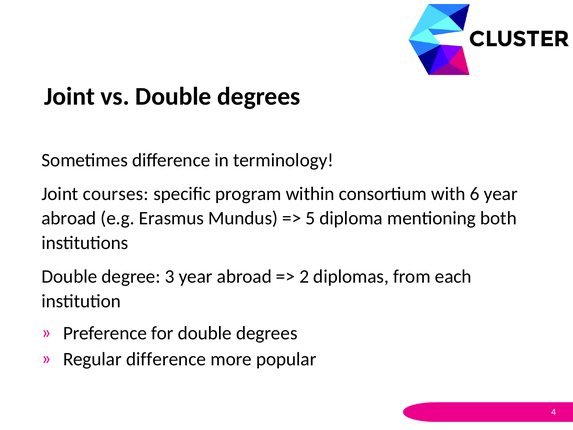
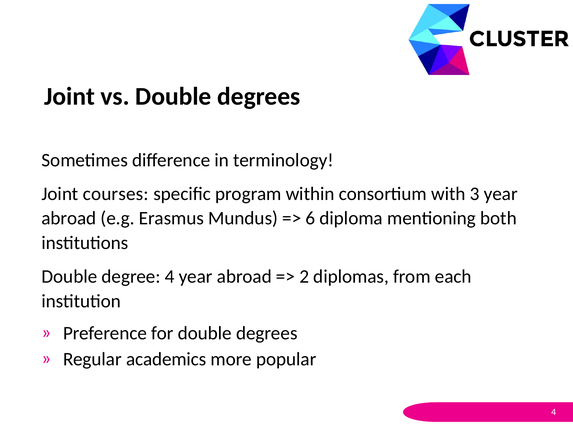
6: 6 -> 3 (475, 194)
5: 5 -> 6 (310, 218)
degree 3: 3 -> 4 (170, 276)
Regular difference: difference -> academics (166, 359)
